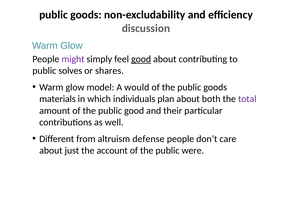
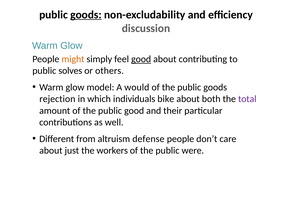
goods underline: none -> present (86, 15)
might colour: purple -> orange (73, 59)
shares: shares -> others (109, 71)
materials: materials -> rejection (57, 99)
plan: plan -> bike (166, 99)
account: account -> workers (112, 151)
